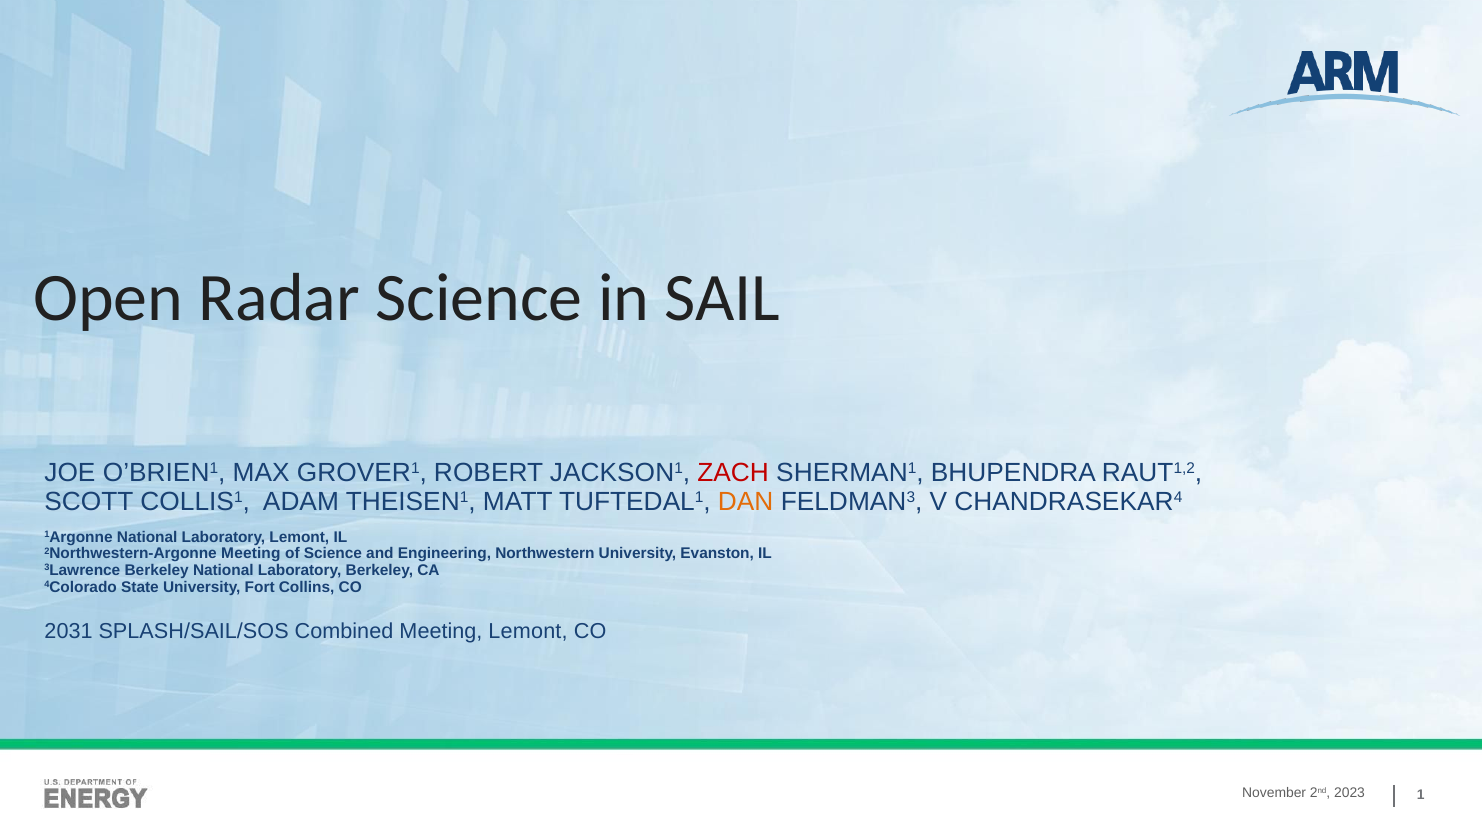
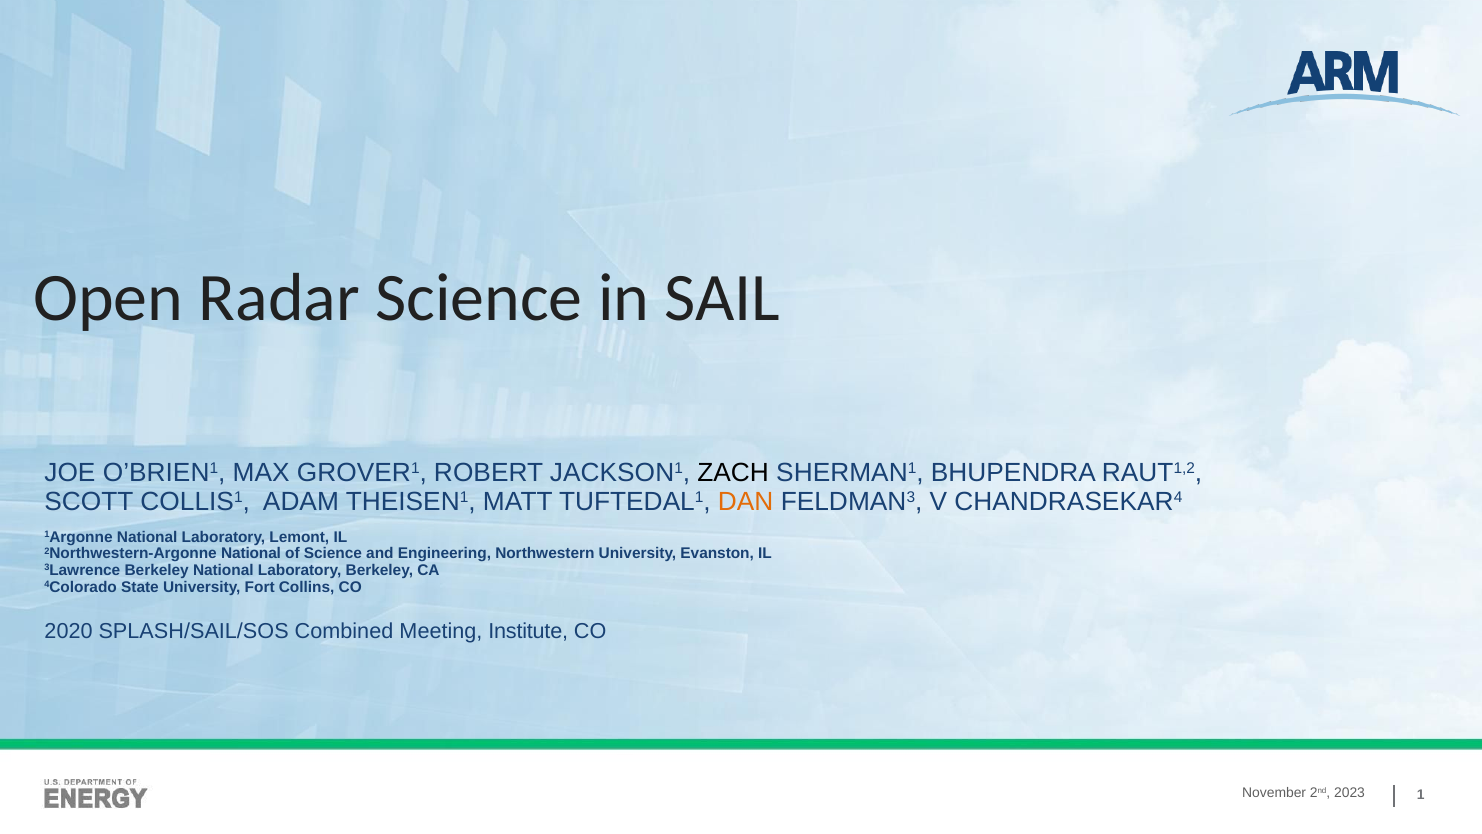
ZACH colour: red -> black (733, 473)
2Northwestern-Argonne Meeting: Meeting -> National (251, 554)
2031: 2031 -> 2020 (69, 632)
Meeting Lemont: Lemont -> Institute (528, 632)
